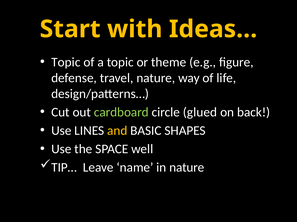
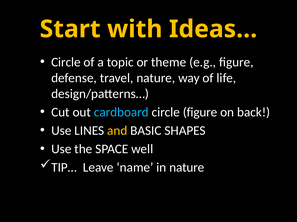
Topic: Topic -> Circle (66, 62)
cardboard colour: light green -> light blue (121, 112)
circle glued: glued -> figure (200, 112)
